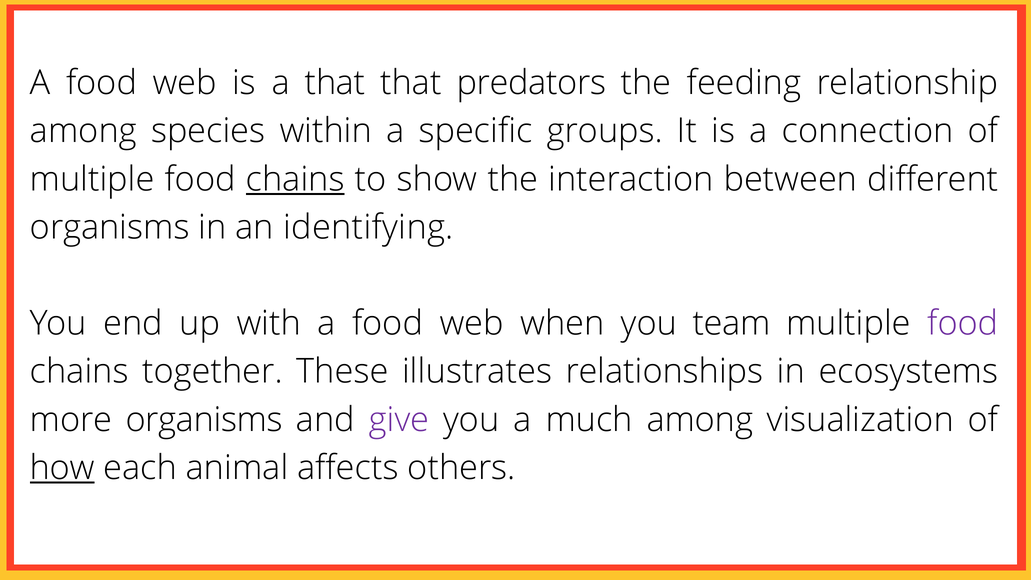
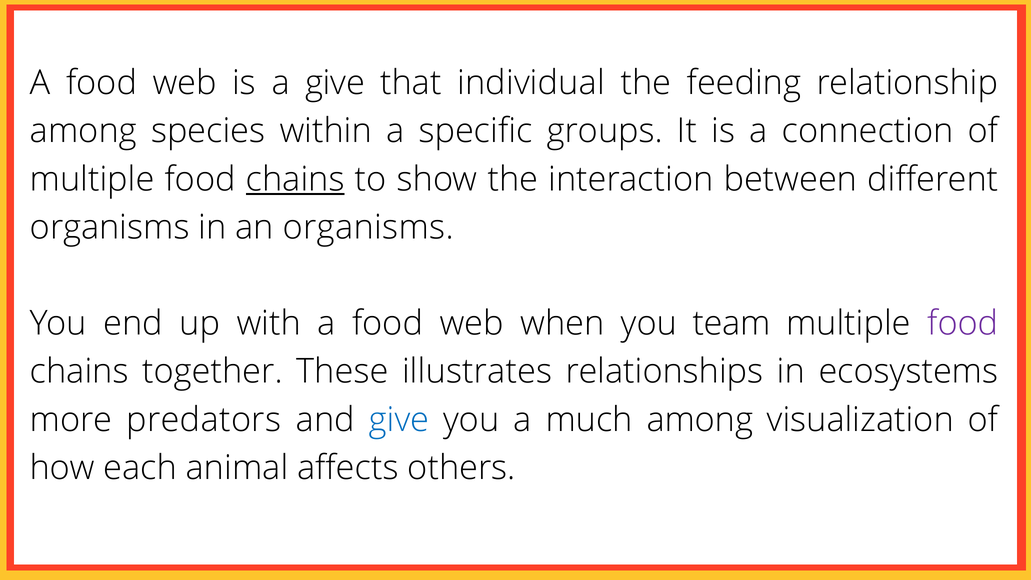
a that: that -> give (335, 83)
predators: predators -> individual (531, 83)
an identifying: identifying -> organisms (368, 227)
more organisms: organisms -> predators (204, 420)
give colour: purple -> blue (399, 420)
how underline: present -> none (62, 468)
